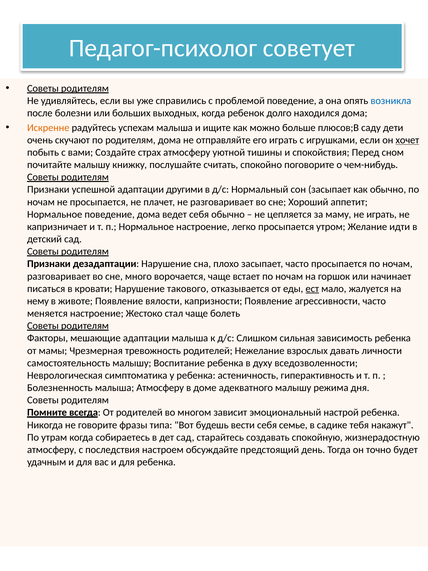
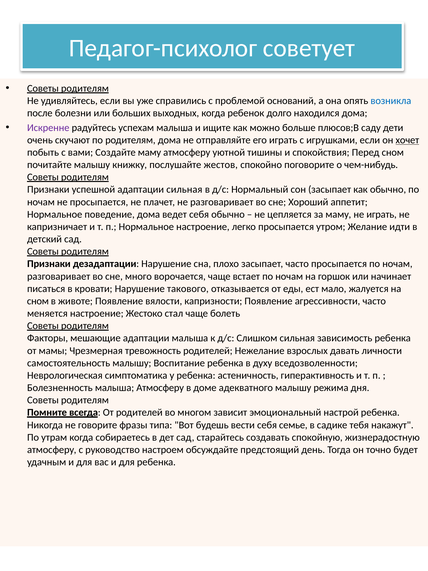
проблемой поведение: поведение -> оснований (292, 101)
Искренне colour: orange -> purple (48, 128)
Создайте страх: страх -> маму (150, 152)
считать: считать -> жестов (221, 165)
адаптации другими: другими -> сильная (184, 189)
ест underline: present -> none (312, 289)
нему: нему -> сном (38, 301)
последствия: последствия -> руководство (113, 449)
